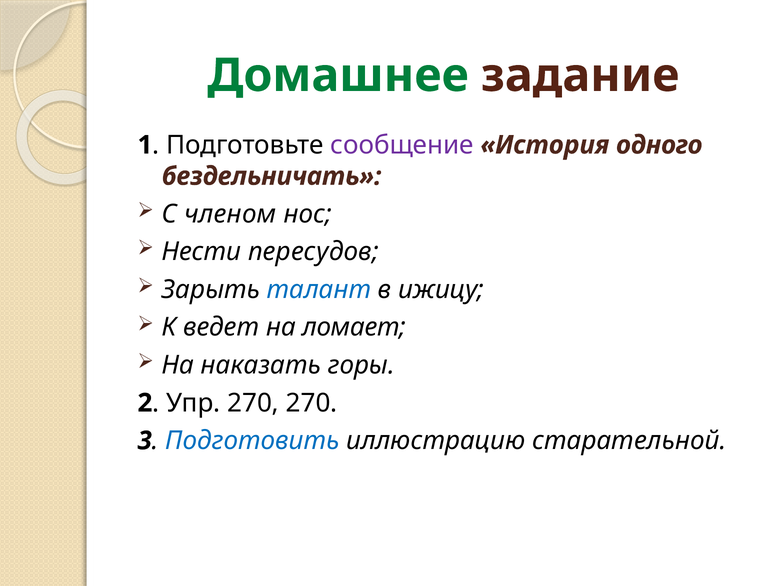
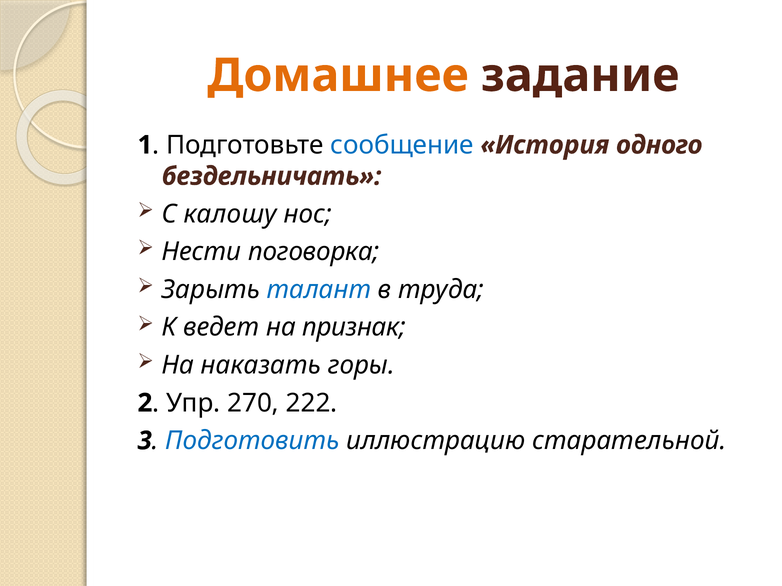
Домашнее colour: green -> orange (338, 76)
сообщение colour: purple -> blue (402, 145)
членом: членом -> калошу (230, 214)
пересудов: пересудов -> поговорка (314, 252)
ижицу: ижицу -> труда (441, 290)
ломает: ломает -> признак (354, 328)
270 270: 270 -> 222 (312, 403)
